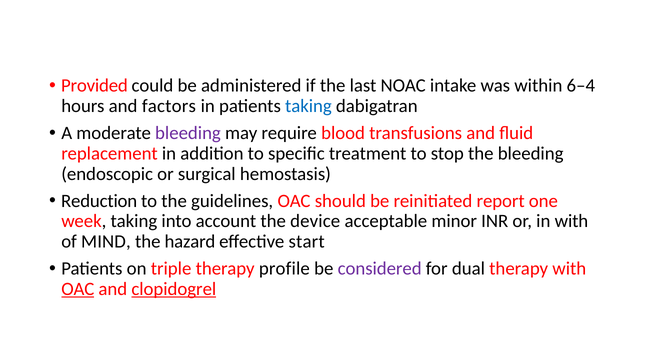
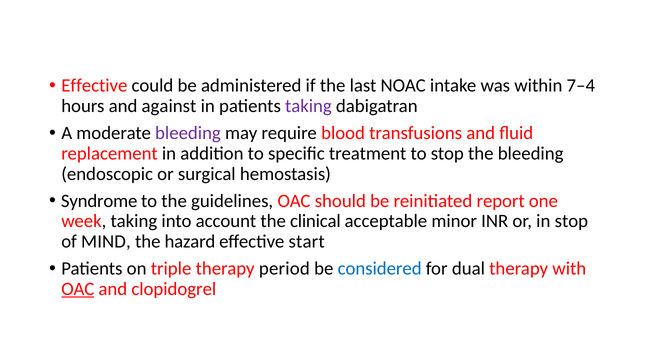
Provided: Provided -> Effective (94, 86)
6–4: 6–4 -> 7–4 (581, 86)
factors: factors -> against (169, 106)
taking colour: blue -> purple (308, 106)
Reduction: Reduction -> Syndrome (99, 201)
device: device -> clinical (315, 221)
in with: with -> stop (571, 221)
profile: profile -> period (284, 268)
considered colour: purple -> blue (380, 268)
clopidogrel underline: present -> none (174, 289)
